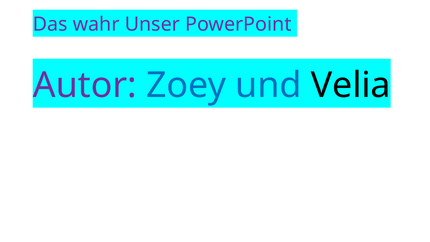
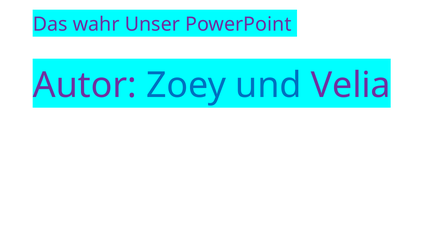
Velia colour: black -> purple (351, 85)
